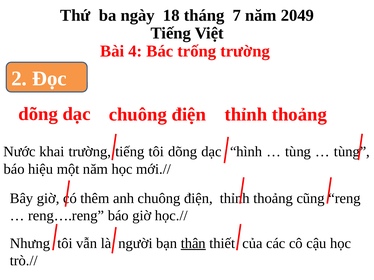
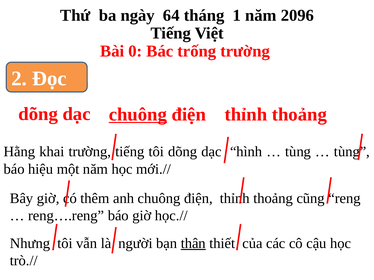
18: 18 -> 64 (171, 15)
7: 7 -> 1 (237, 15)
2049: 2049 -> 2096 (297, 15)
4: 4 -> 0 (135, 51)
chuông underline: none -> present (138, 115)
Nước: Nước -> Hằng (19, 152)
